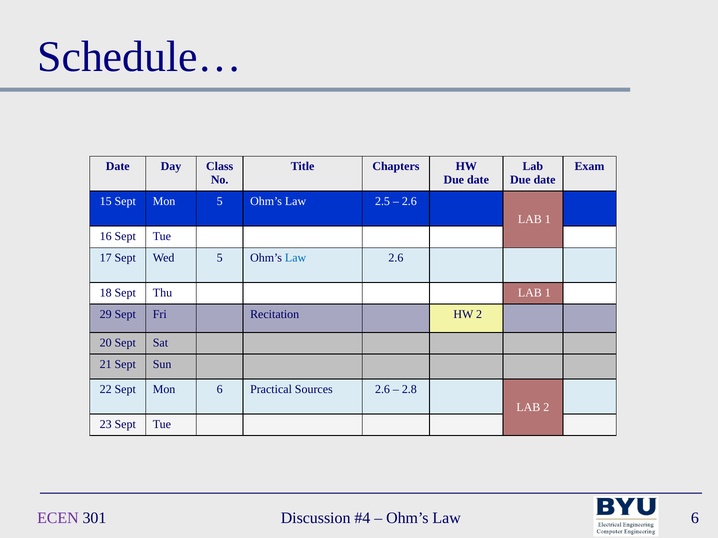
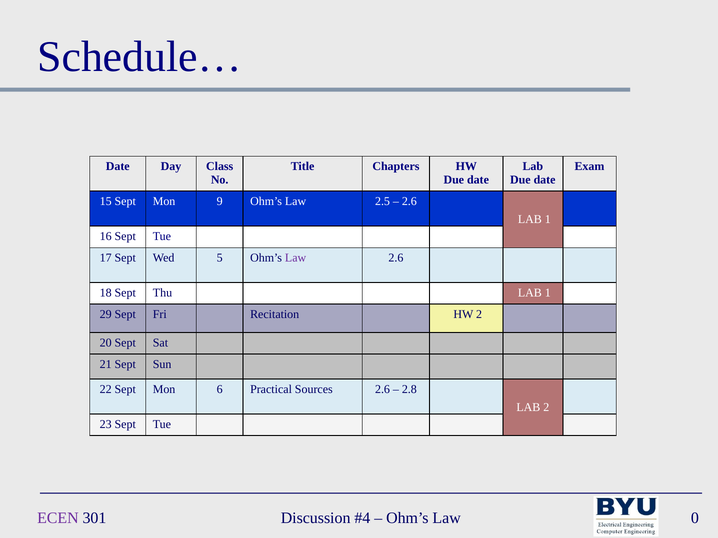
Mon 5: 5 -> 9 (220, 202)
Law colour: blue -> purple (296, 258)
301 6: 6 -> 0 (695, 519)
